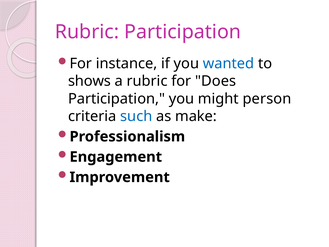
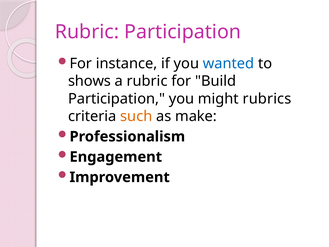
Does: Does -> Build (216, 81)
person: person -> rubrics (267, 99)
such colour: blue -> orange (136, 116)
